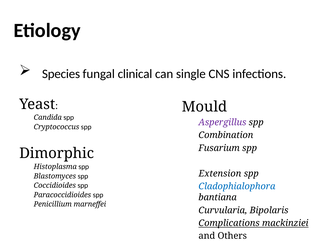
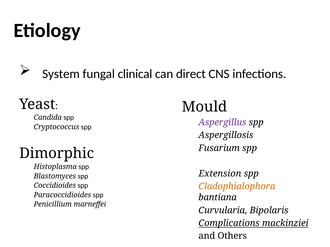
Species: Species -> System (61, 74)
single: single -> direct (191, 74)
Combination: Combination -> Aspergillosis (226, 135)
Cladophialophora colour: blue -> orange (237, 187)
